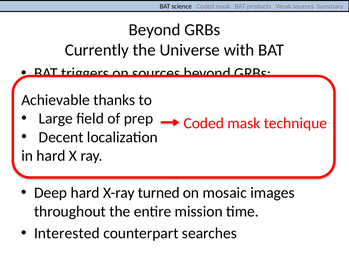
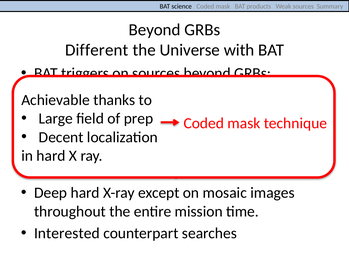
Currently: Currently -> Different (97, 50)
turned: turned -> except (159, 193)
